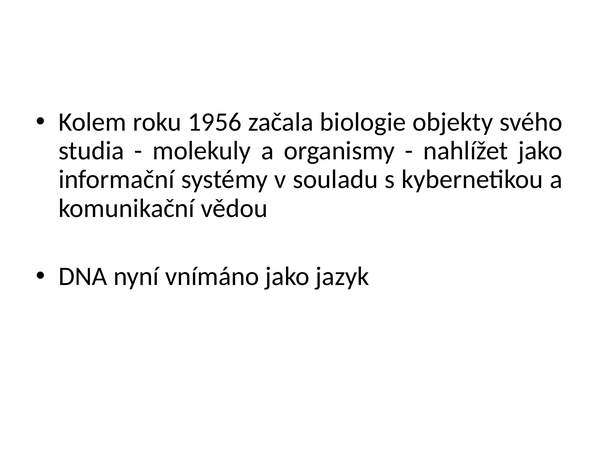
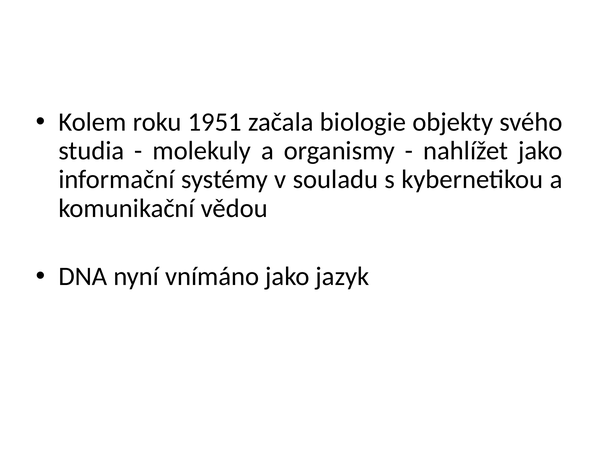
1956: 1956 -> 1951 (215, 122)
